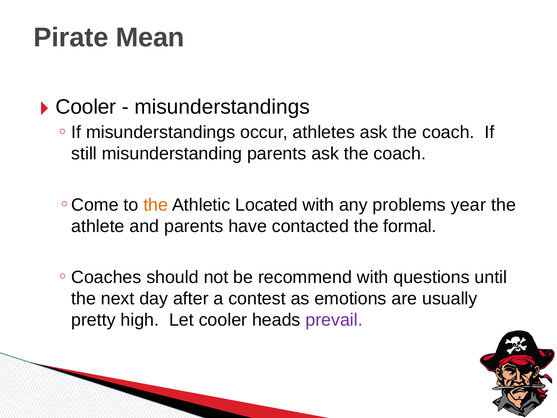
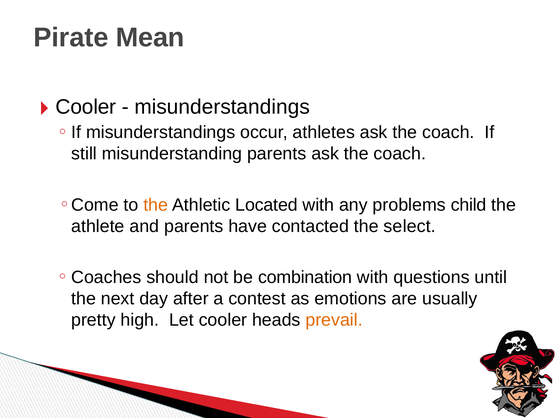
year: year -> child (469, 205)
formal: formal -> select (410, 226)
recommend: recommend -> combination (305, 277)
prevail colour: purple -> orange (334, 320)
